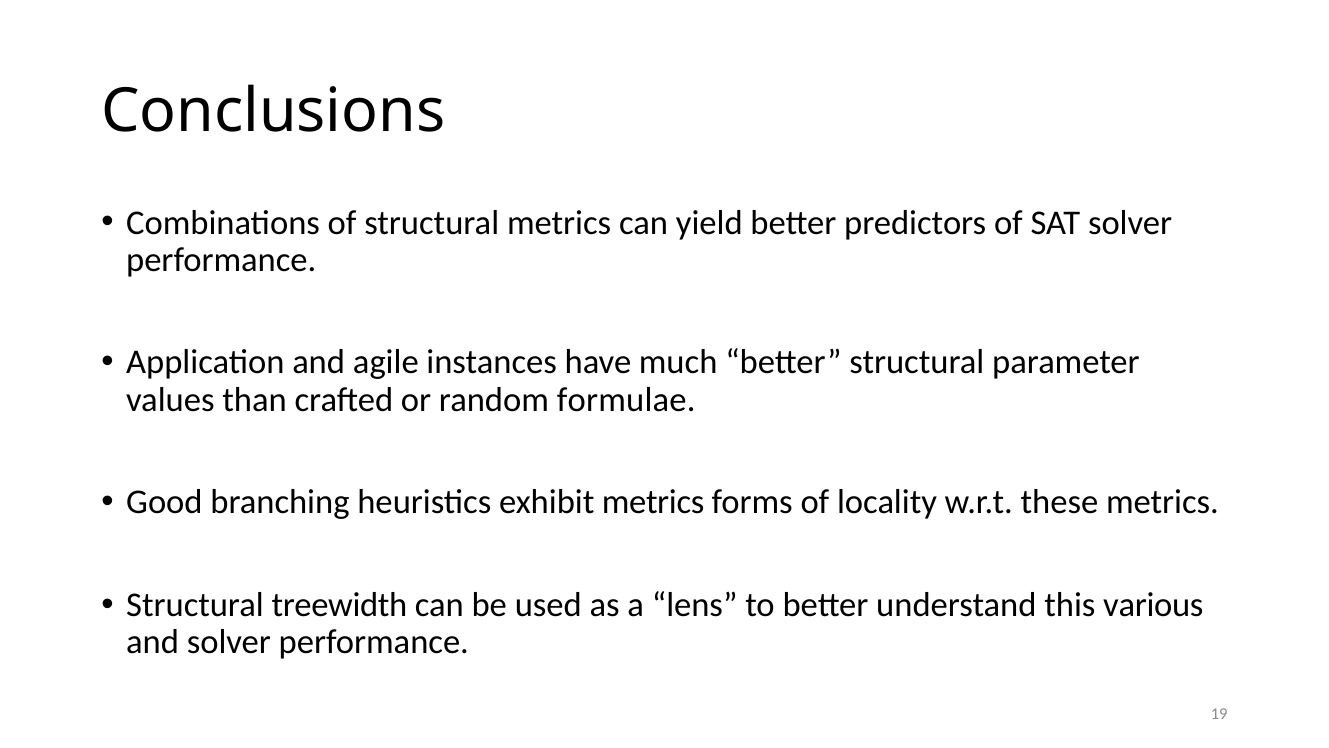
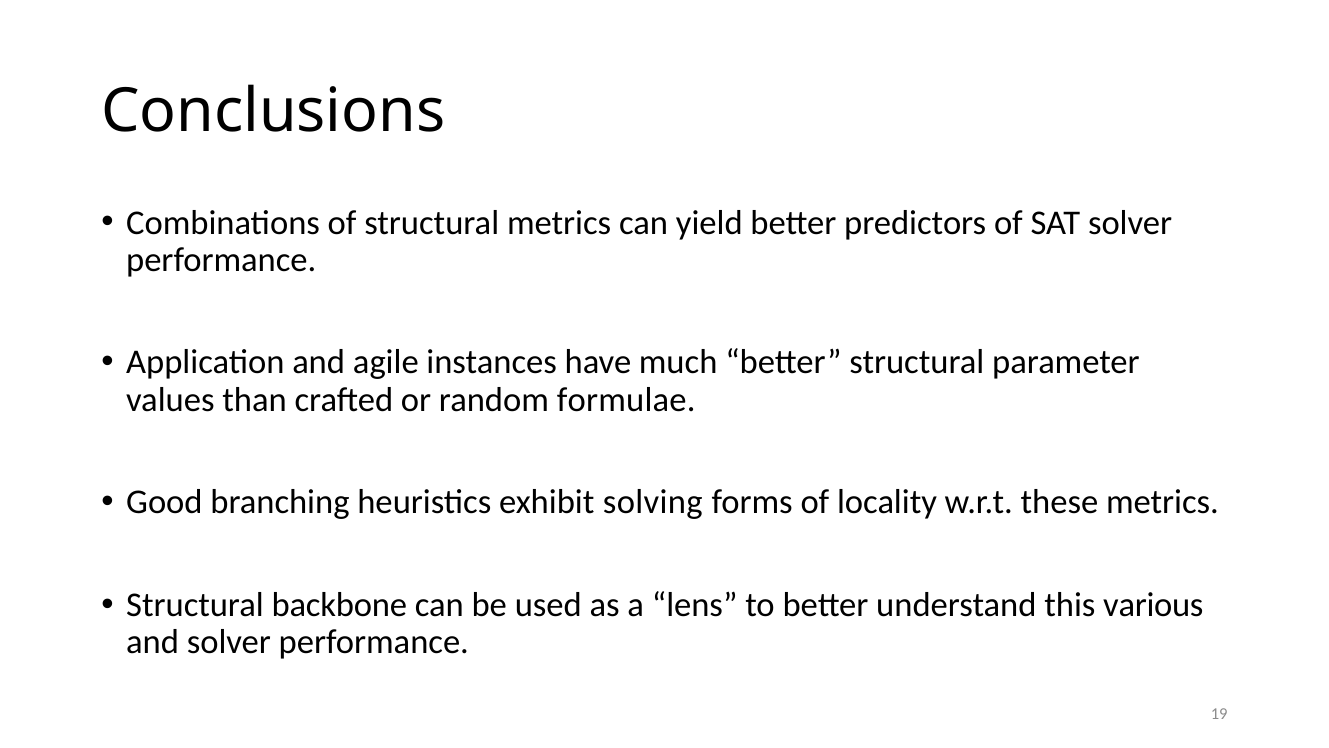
exhibit metrics: metrics -> solving (653, 502)
treewidth: treewidth -> backbone (339, 604)
